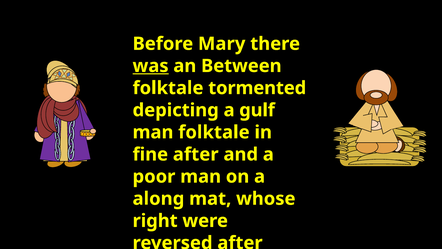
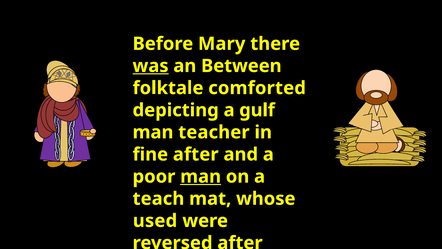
tormented: tormented -> comforted (257, 88)
man folktale: folktale -> teacher (214, 132)
man underline: none -> present (201, 176)
along: along -> teach (158, 198)
right: right -> used (155, 221)
